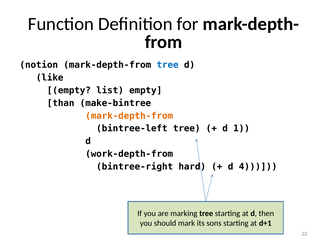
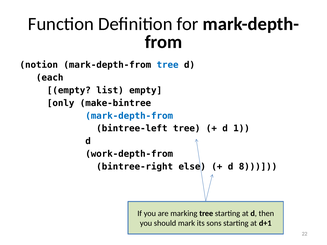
like: like -> each (50, 78)
than: than -> only (61, 103)
mark-depth-from colour: orange -> blue (129, 116)
hard: hard -> else (192, 167)
4: 4 -> 8 (258, 167)
